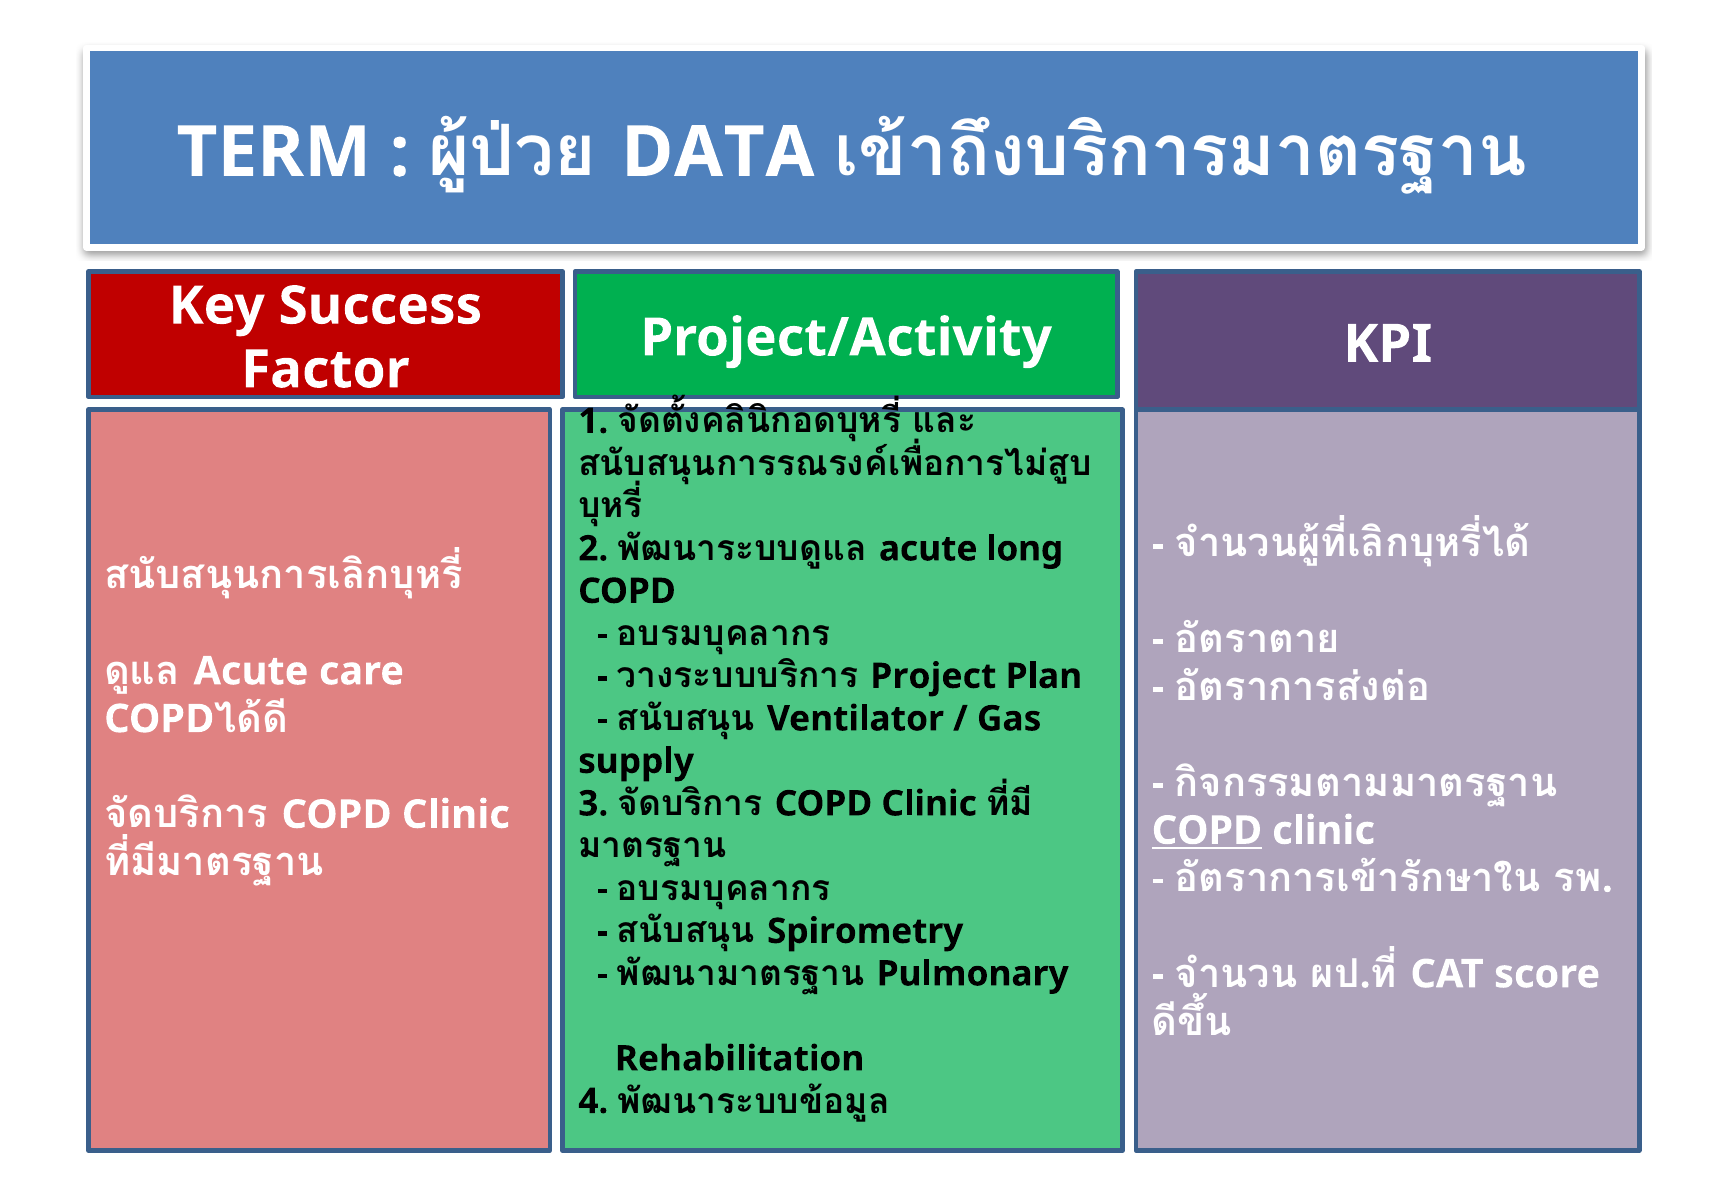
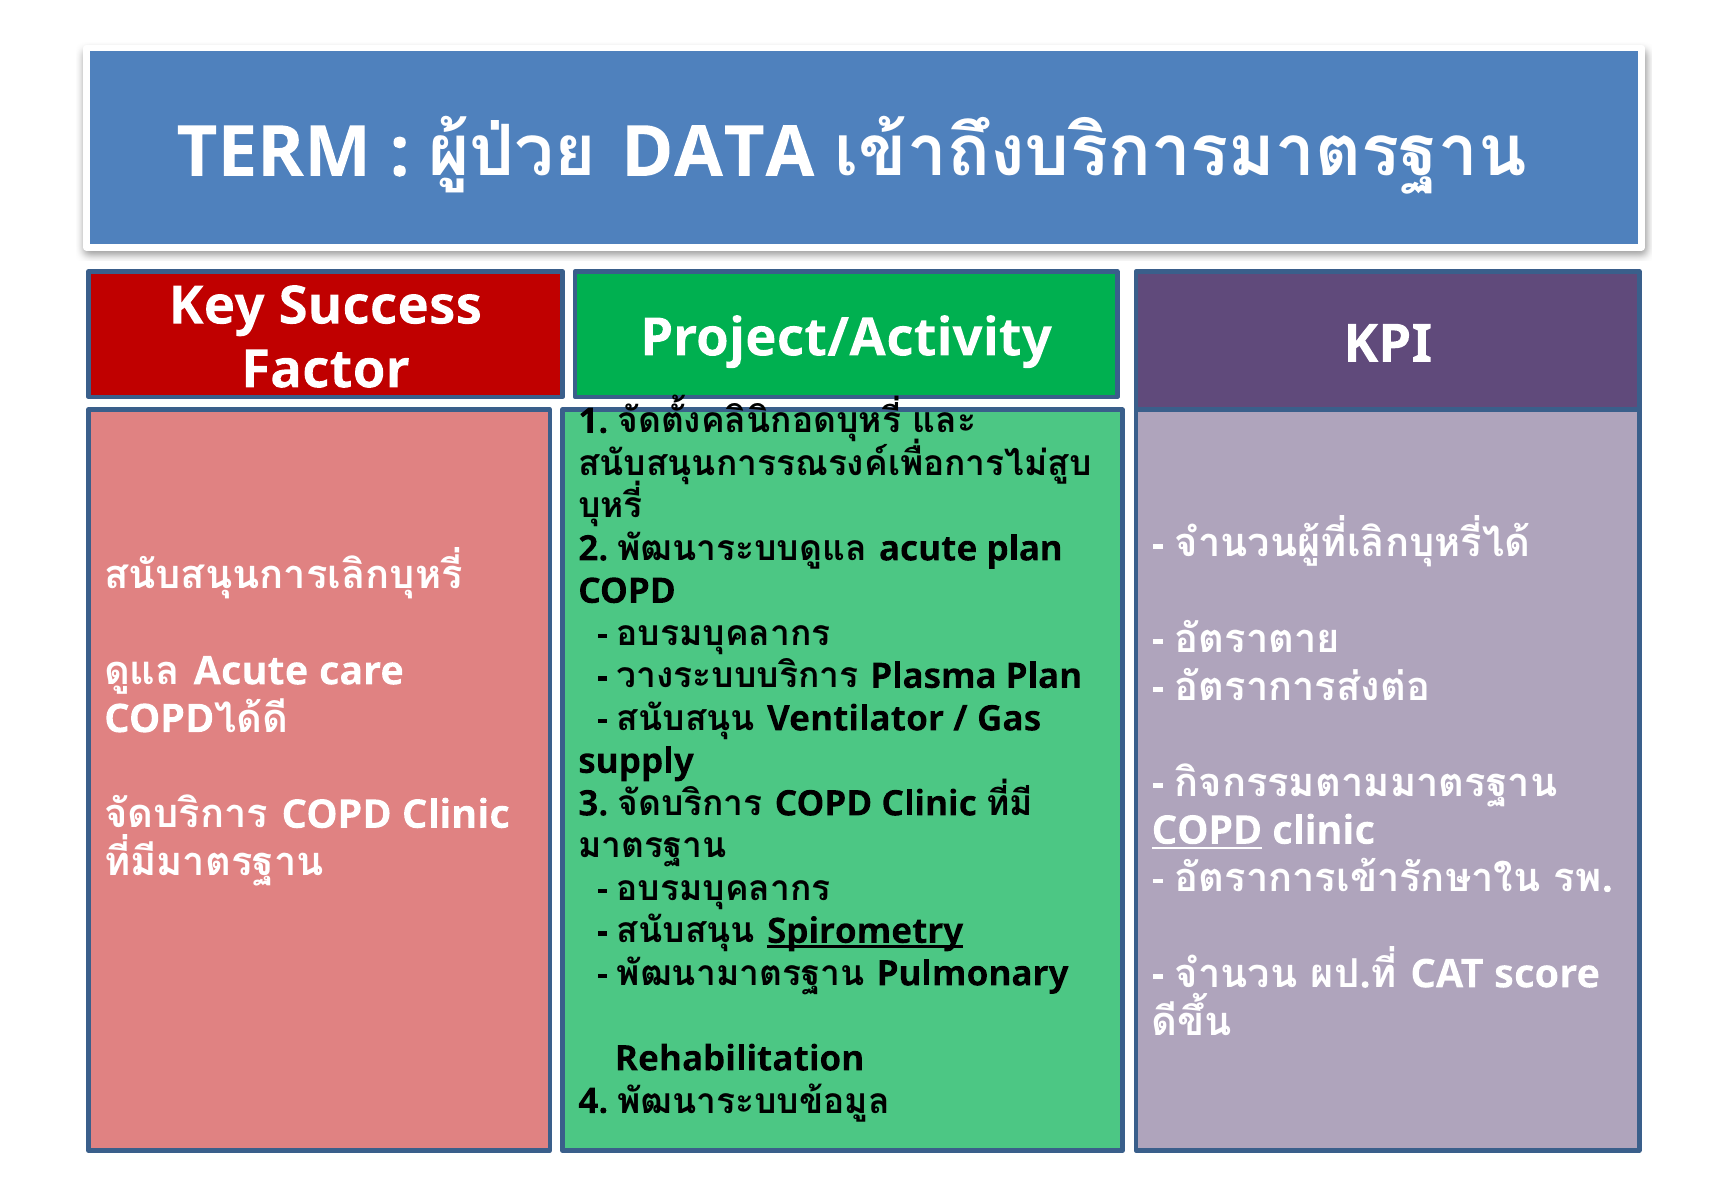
acute long: long -> plan (1025, 549)
Project: Project -> Plasma (933, 676)
Spirometry underline: none -> present (865, 932)
